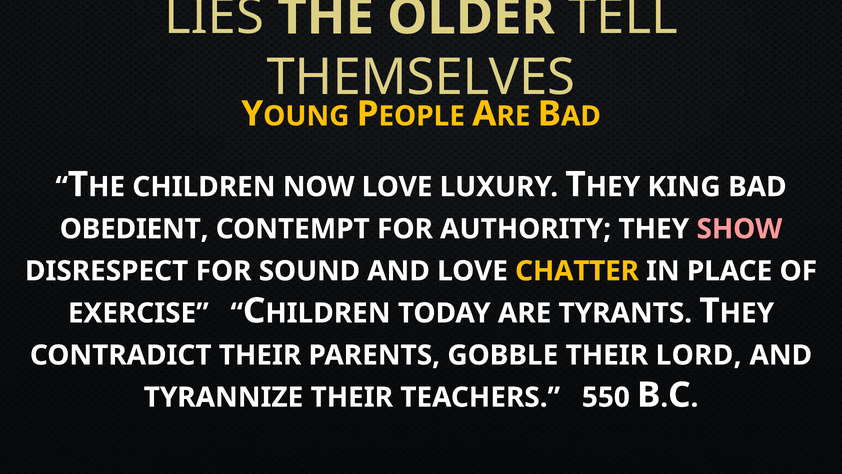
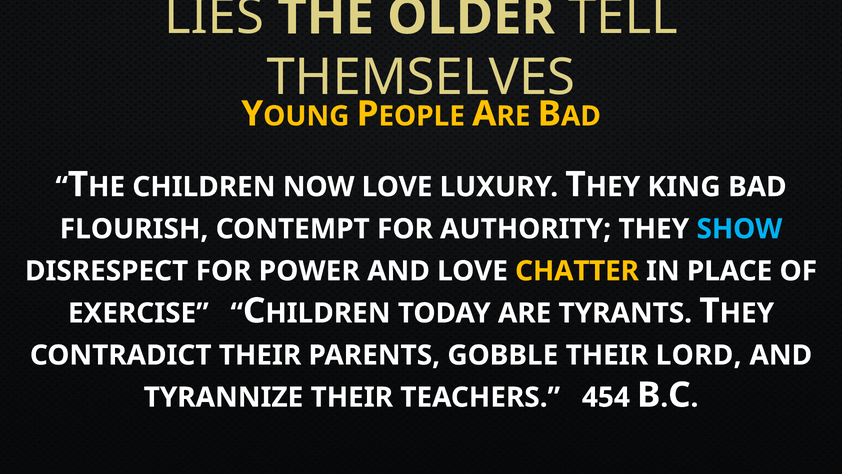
OBEDIENT: OBEDIENT -> FLOURISH (134, 229)
SHOW colour: pink -> light blue (739, 229)
SOUND: SOUND -> POWER (309, 271)
550: 550 -> 454 (606, 397)
